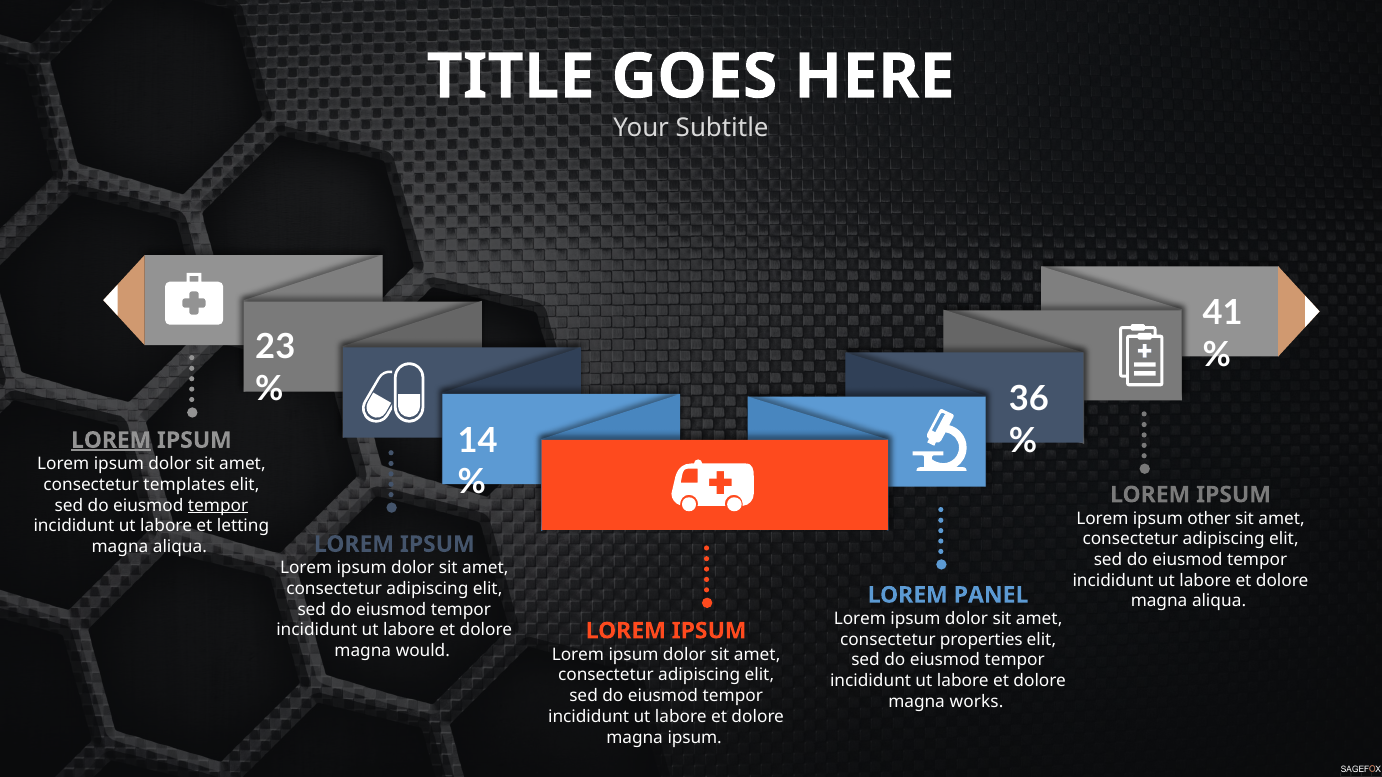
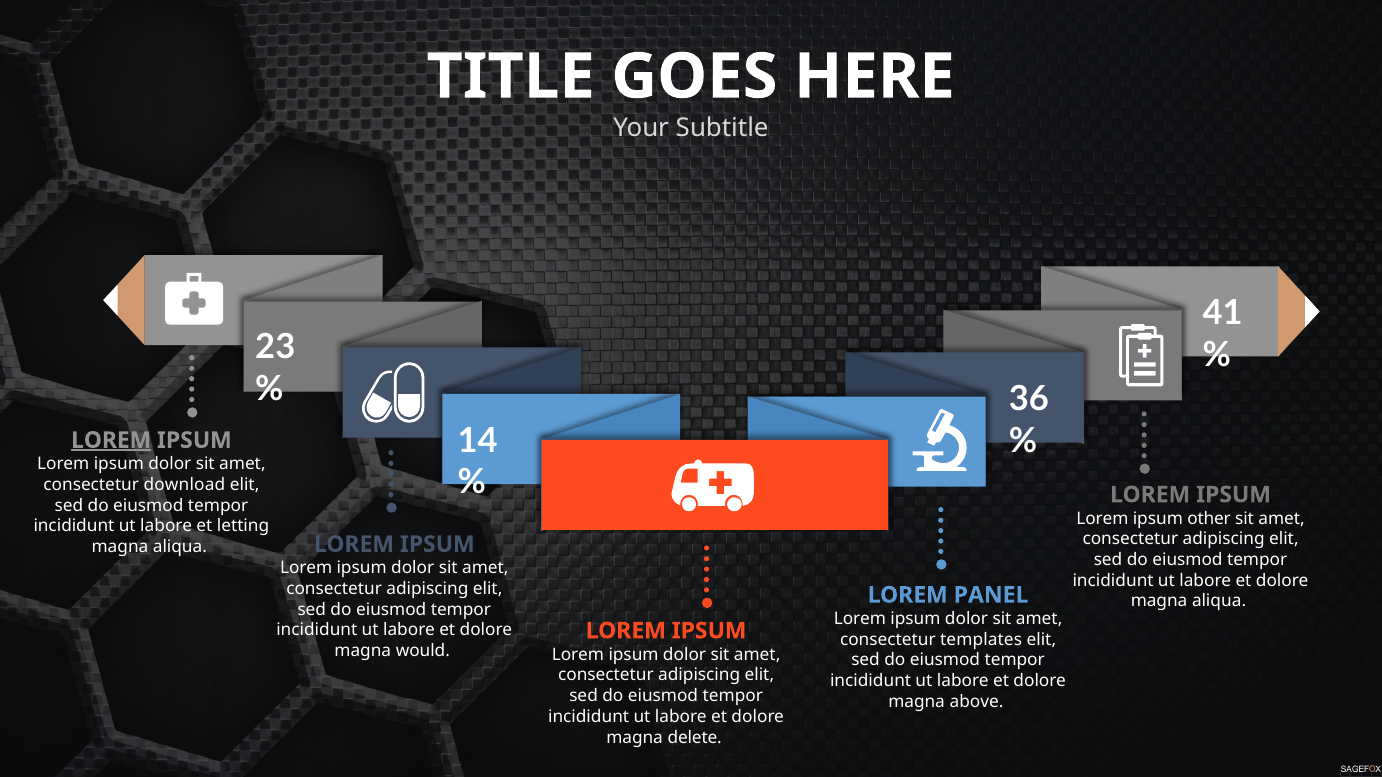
templates: templates -> download (184, 485)
tempor underline: present -> none (218, 506)
properties: properties -> templates (981, 640)
works: works -> above (977, 702)
magna ipsum: ipsum -> delete (695, 738)
